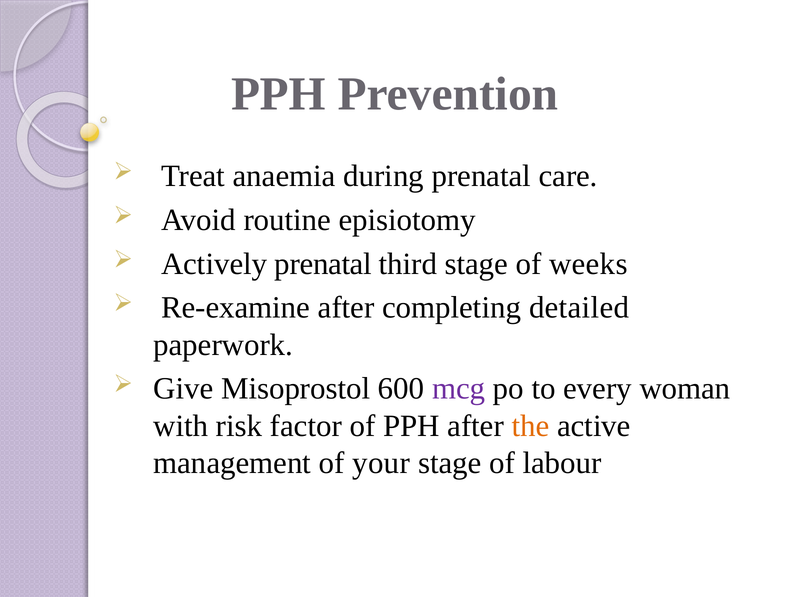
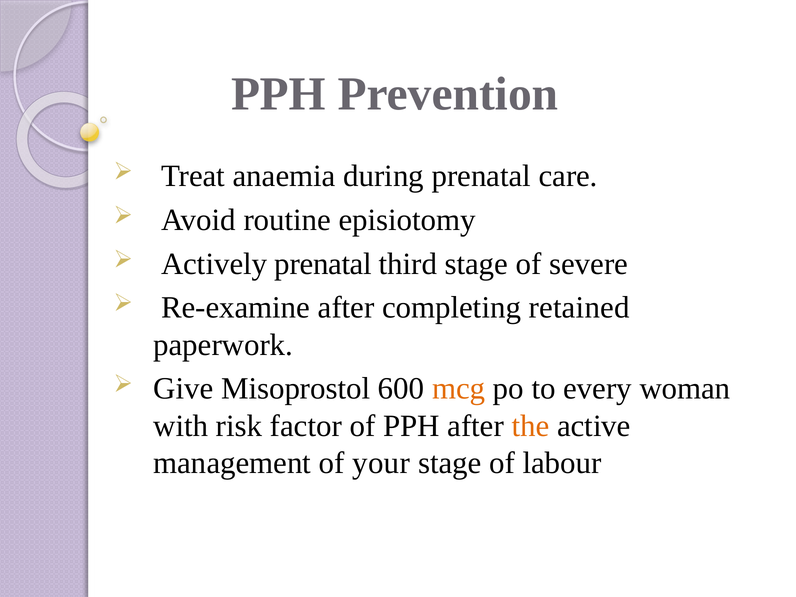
weeks: weeks -> severe (589, 264)
detailed: detailed -> retained (579, 308)
mcg colour: purple -> orange (459, 389)
